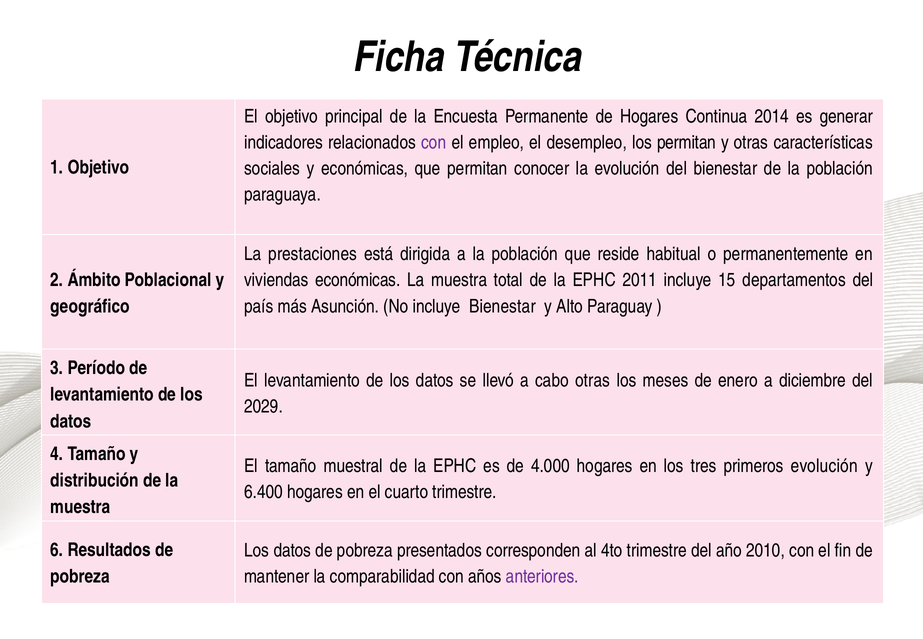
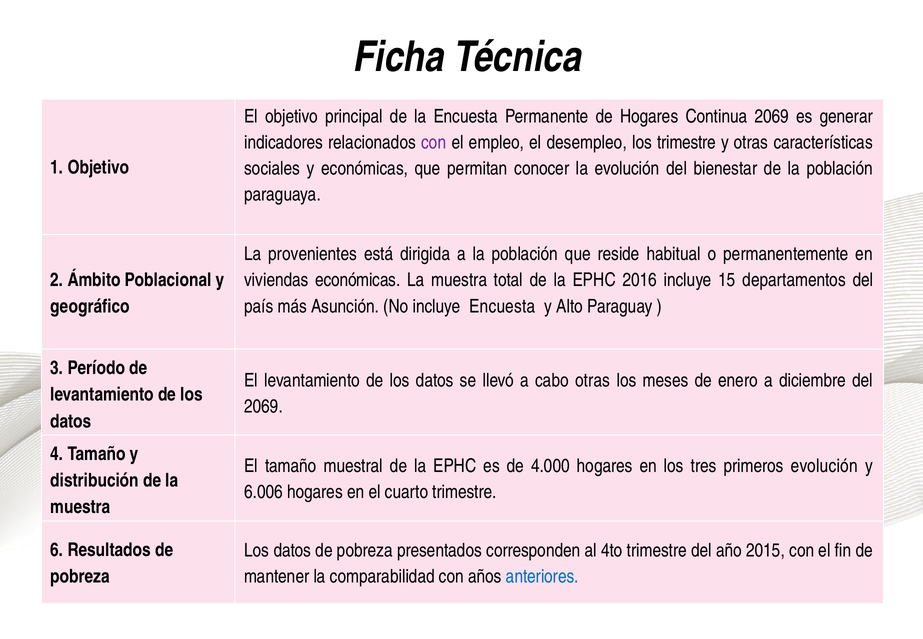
Continua 2014: 2014 -> 2069 (772, 117)
los permitan: permitan -> trimestre (687, 143)
prestaciones: prestaciones -> provenientes (313, 254)
2011: 2011 -> 2016 (640, 280)
incluye Bienestar: Bienestar -> Encuesta (502, 306)
2029: 2029 -> 2069 (264, 406)
6.400: 6.400 -> 6.006 (264, 492)
2010: 2010 -> 2015 (766, 550)
anteriores colour: purple -> blue (542, 576)
